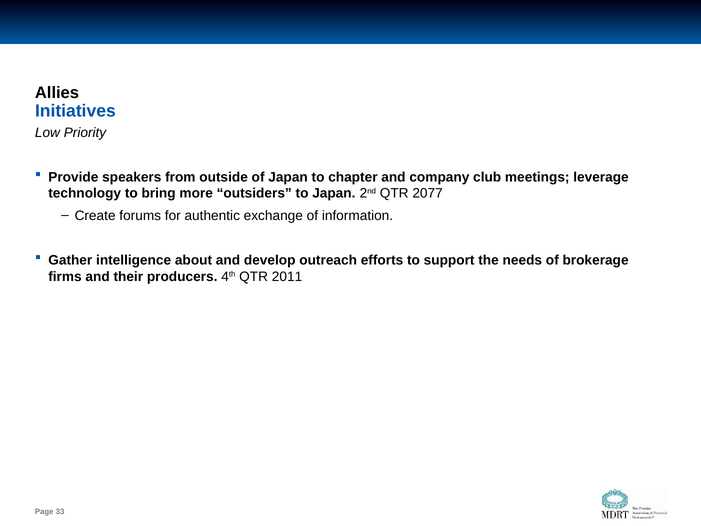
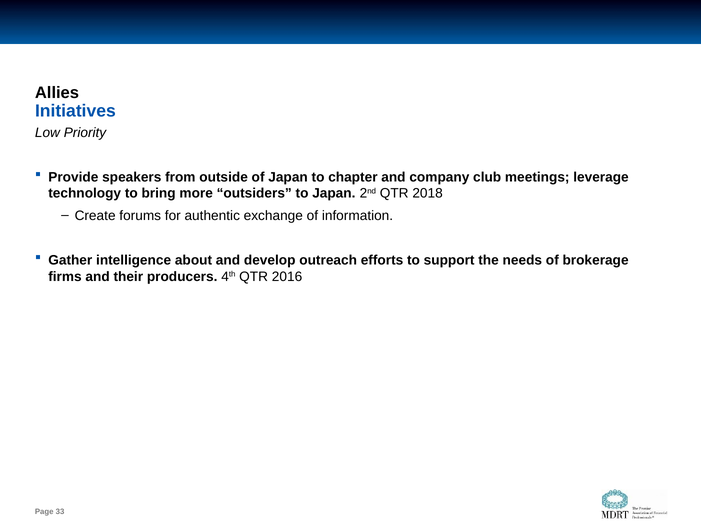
2077: 2077 -> 2018 (428, 193)
2011: 2011 -> 2016 (287, 276)
